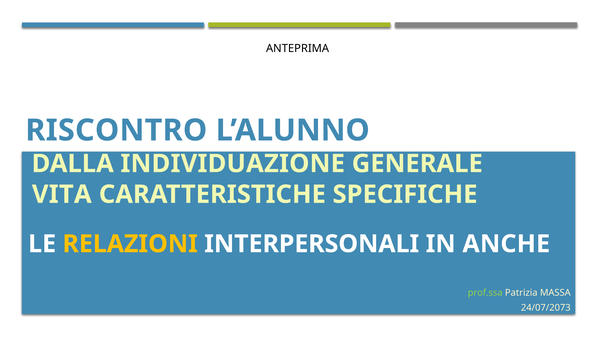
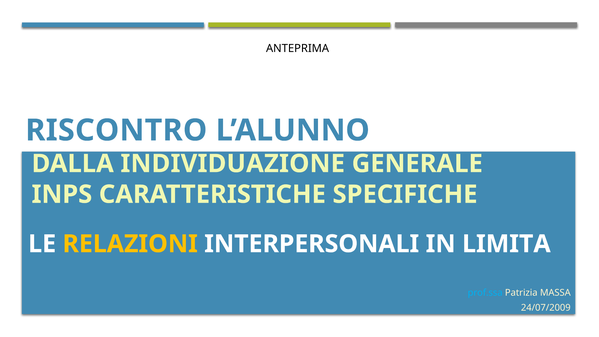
VITA: VITA -> INPS (62, 194)
ANCHE: ANCHE -> LIMITA (506, 244)
prof.ssa colour: light green -> light blue (485, 293)
24/07/2073: 24/07/2073 -> 24/07/2009 (546, 308)
